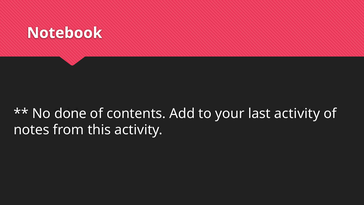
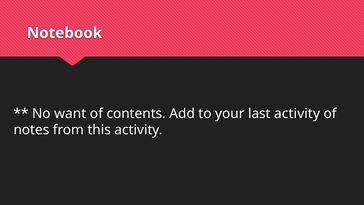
done: done -> want (70, 113)
